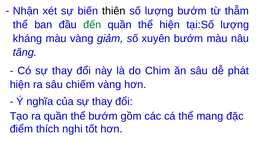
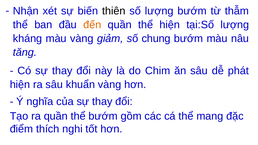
đến colour: green -> orange (92, 25)
xuyên: xuyên -> chung (156, 39)
chiếm: chiếm -> khuẩn (80, 85)
